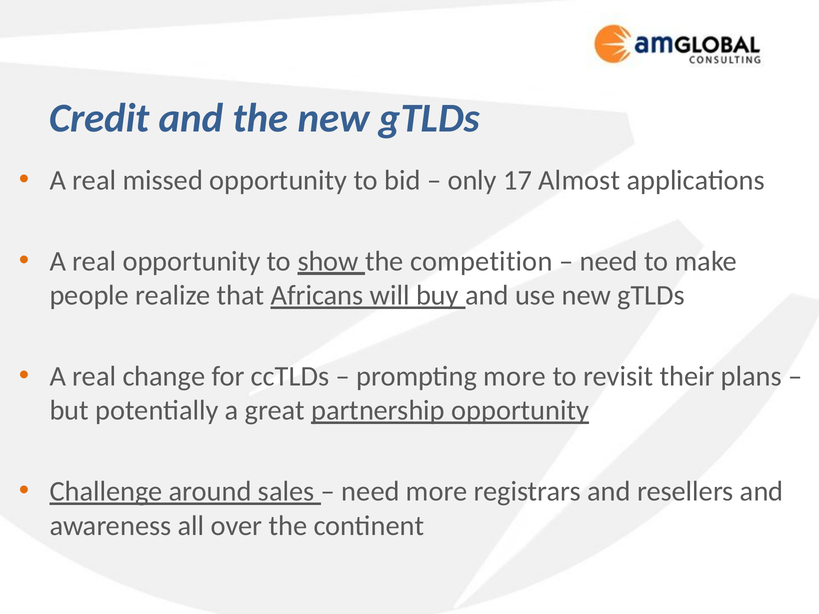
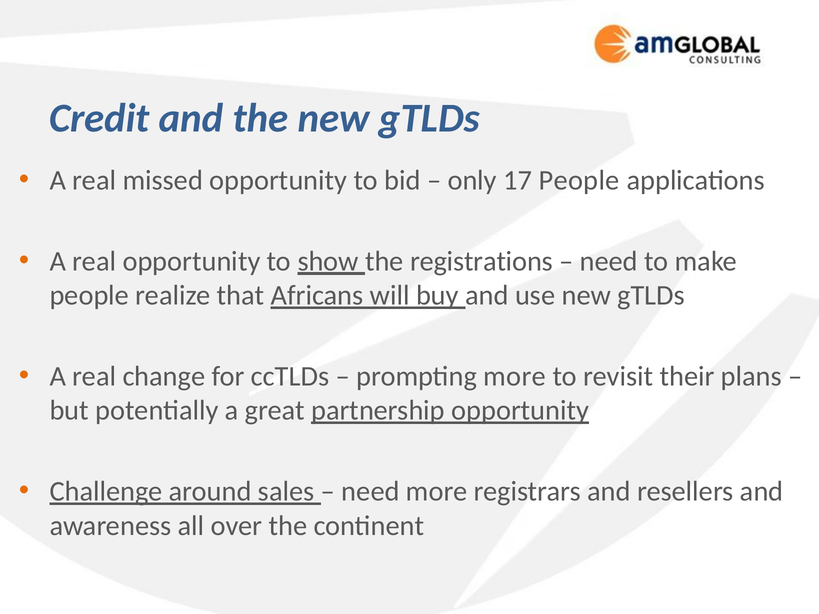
17 Almost: Almost -> People (579, 181)
competition: competition -> registrations (481, 261)
